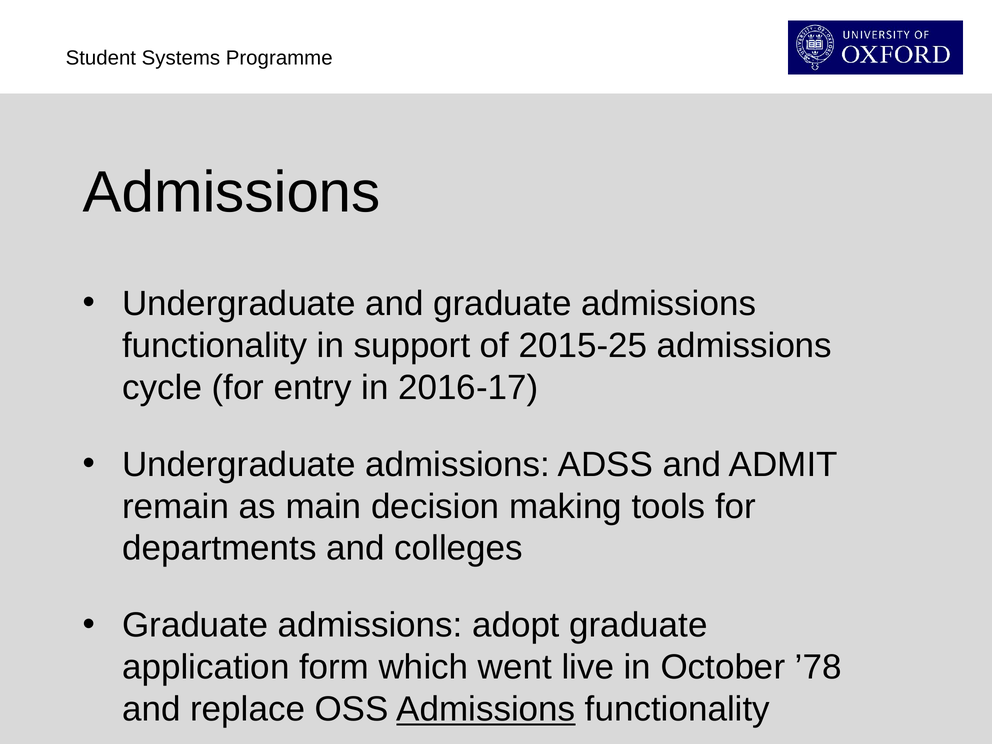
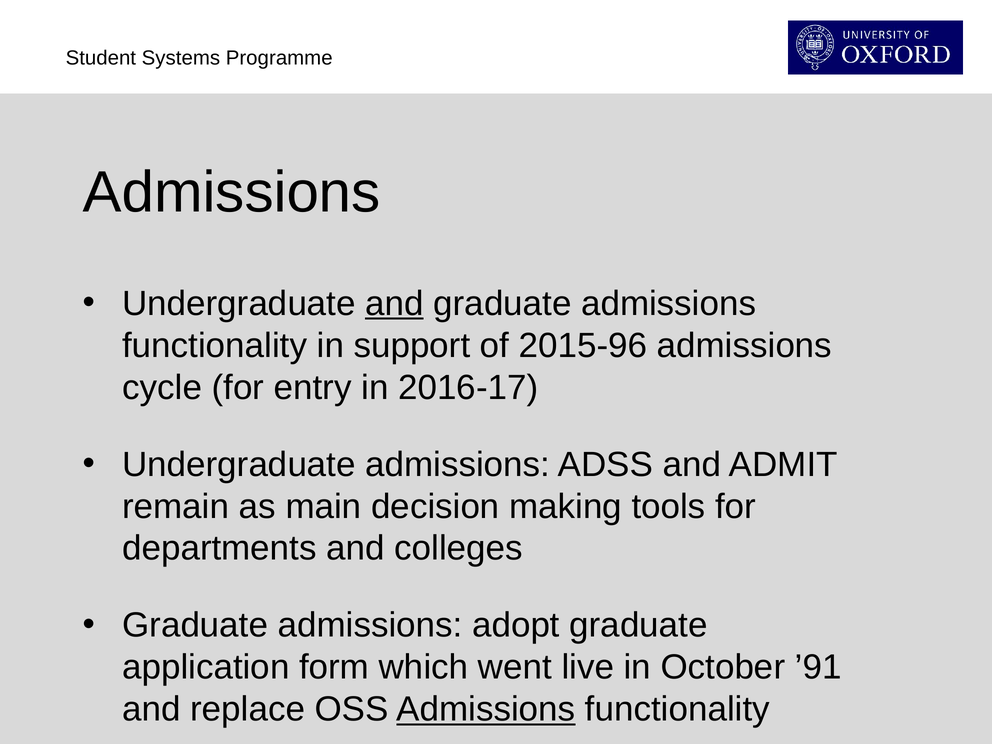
and underline: none -> present (394, 304)
2015-25: 2015-25 -> 2015-96 (583, 346)
’78: ’78 -> ’91 (818, 668)
